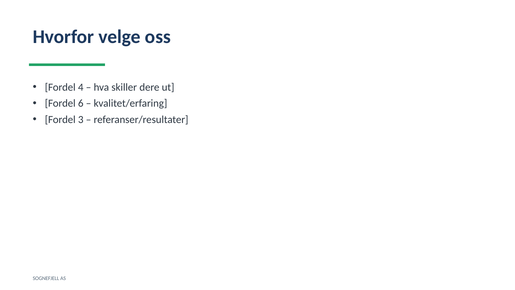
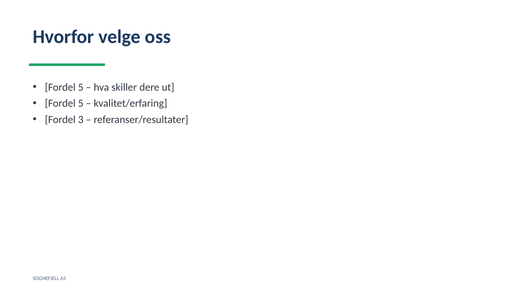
4: 4 -> 5 (81, 87)
6: 6 -> 5 (81, 103)
